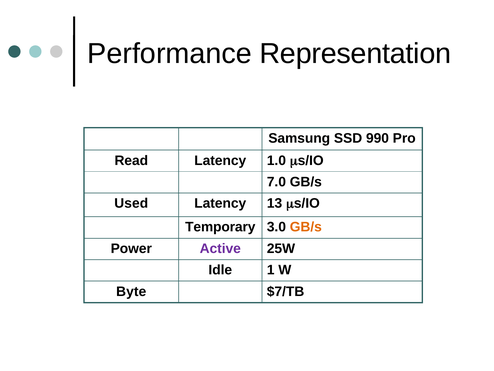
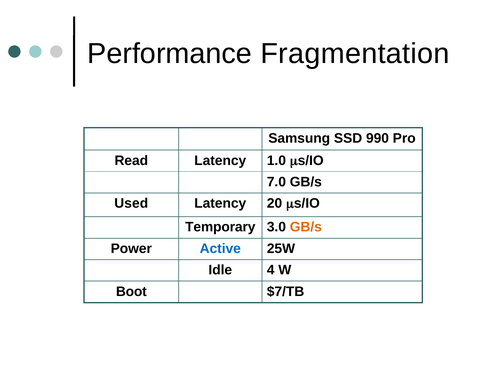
Representation: Representation -> Fragmentation (355, 54)
13: 13 -> 20 (275, 203)
Active colour: purple -> blue (220, 248)
1: 1 -> 4 (271, 270)
Byte: Byte -> Boot (131, 291)
